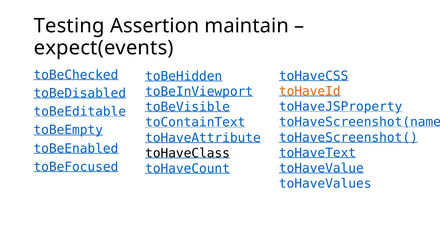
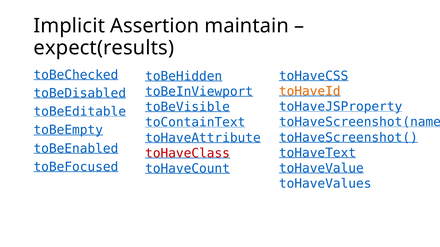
Testing: Testing -> Implicit (69, 26)
expect(events: expect(events -> expect(results (104, 48)
toHaveClass colour: black -> red (188, 153)
